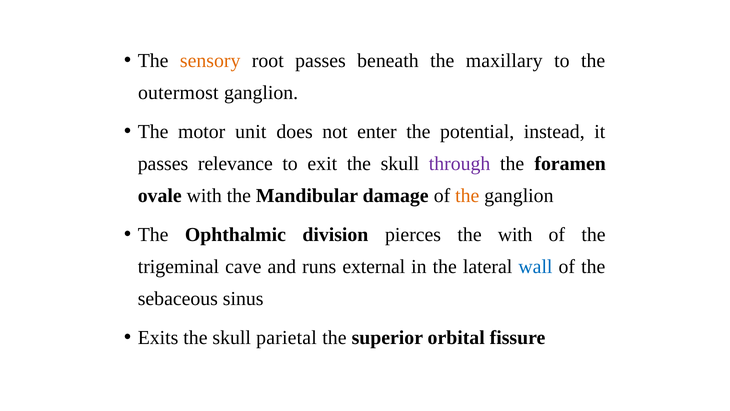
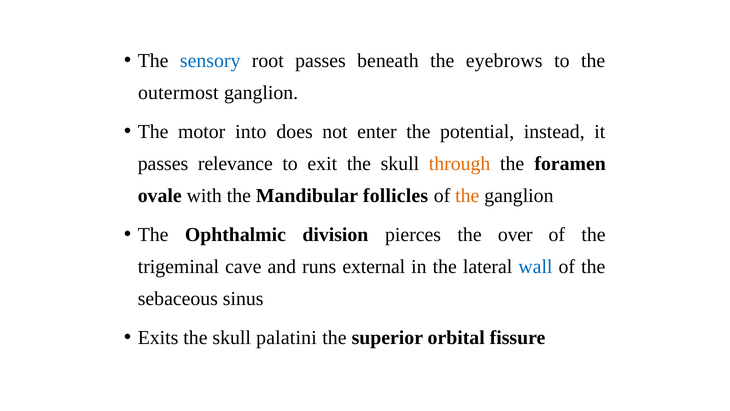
sensory colour: orange -> blue (210, 61)
maxillary: maxillary -> eyebrows (504, 61)
unit: unit -> into (251, 132)
through colour: purple -> orange (460, 164)
damage: damage -> follicles (396, 196)
the with: with -> over (515, 234)
parietal: parietal -> palatini (286, 337)
